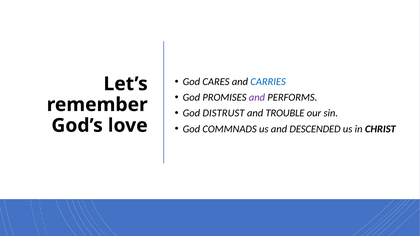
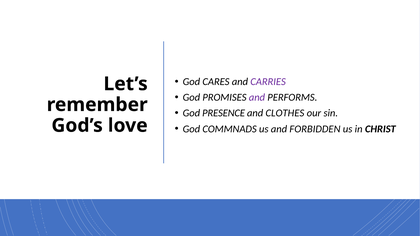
CARRIES colour: blue -> purple (268, 82)
DISTRUST: DISTRUST -> PRESENCE (224, 113)
TROUBLE: TROUBLE -> CLOTHES (285, 113)
DESCENDED: DESCENDED -> FORBIDDEN (315, 129)
